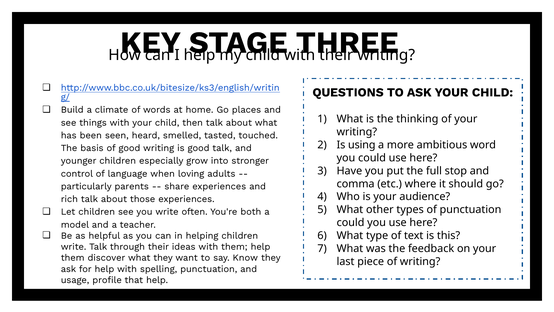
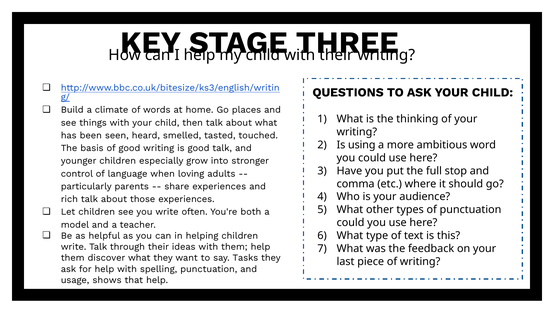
Know: Know -> Tasks (245, 258)
profile: profile -> shows (107, 280)
